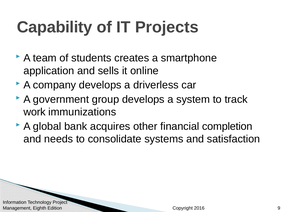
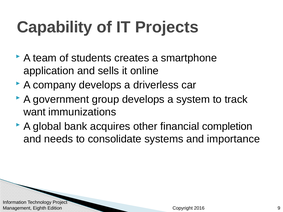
work: work -> want (35, 112)
satisfaction: satisfaction -> importance (233, 139)
